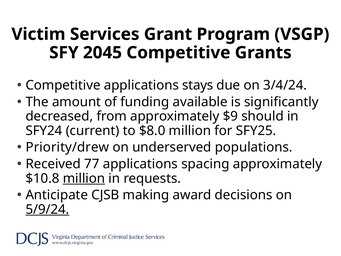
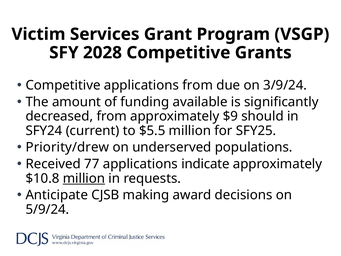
2045: 2045 -> 2028 (102, 53)
applications stays: stays -> from (198, 85)
3/4/24: 3/4/24 -> 3/9/24 (285, 85)
$8.0: $8.0 -> $5.5 (152, 131)
spacing: spacing -> indicate (205, 164)
5/9/24 underline: present -> none (47, 209)
